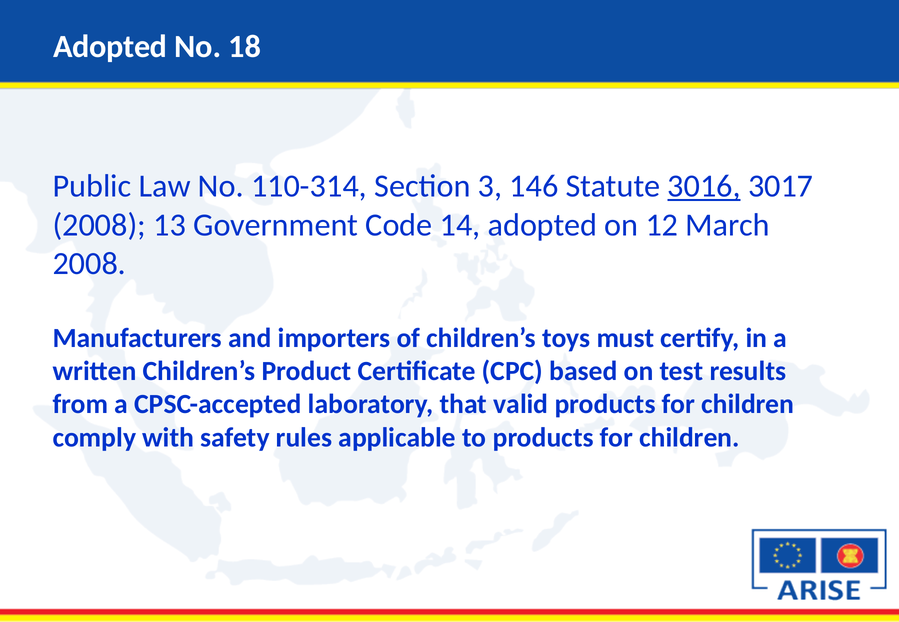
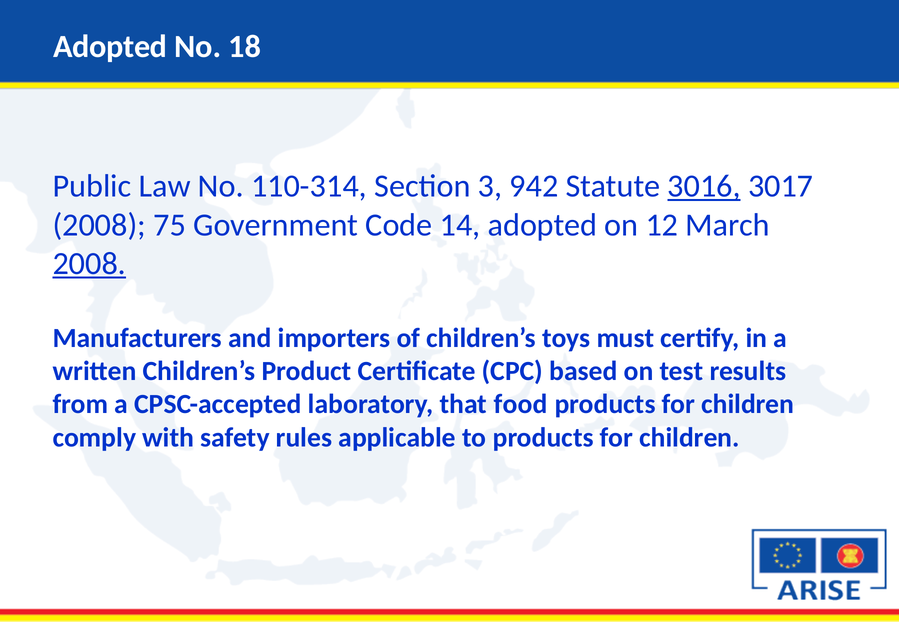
146: 146 -> 942 (534, 186)
13: 13 -> 75 (170, 225)
2008 underline: none -> present (89, 264)
valid: valid -> food (521, 405)
